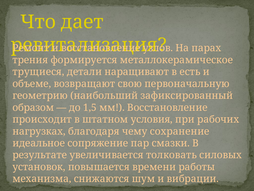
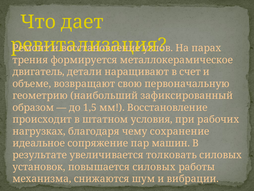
трущиеся: трущиеся -> двигатель (38, 72)
есть: есть -> счет (190, 72)
смазки: смазки -> машин (171, 143)
повышается времени: времени -> силовых (154, 167)
